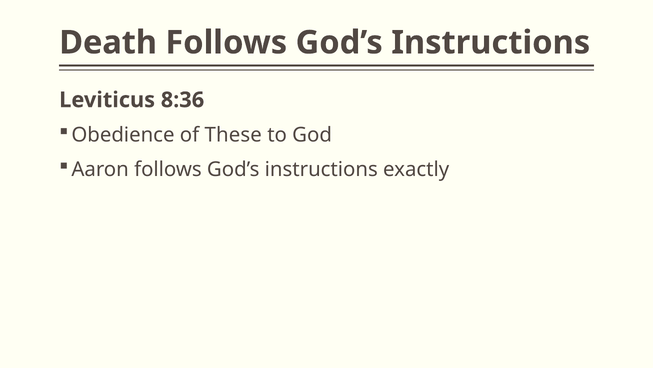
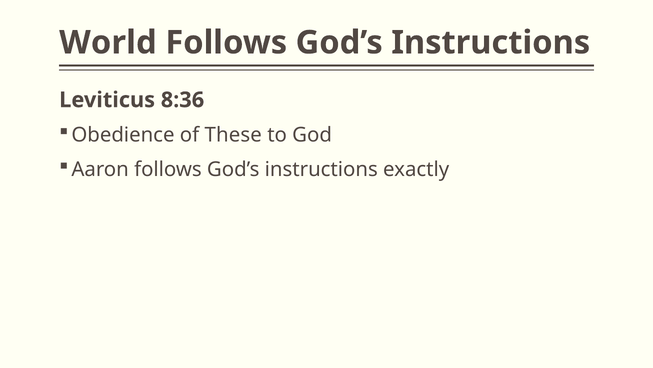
Death: Death -> World (108, 43)
